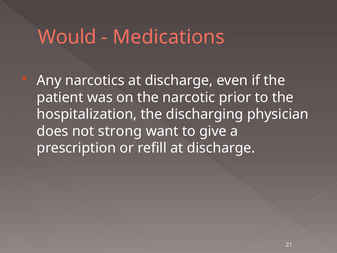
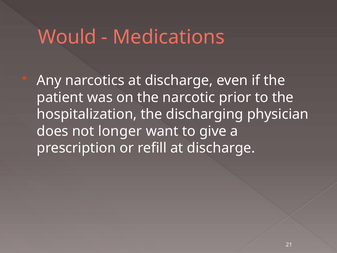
strong: strong -> longer (120, 131)
